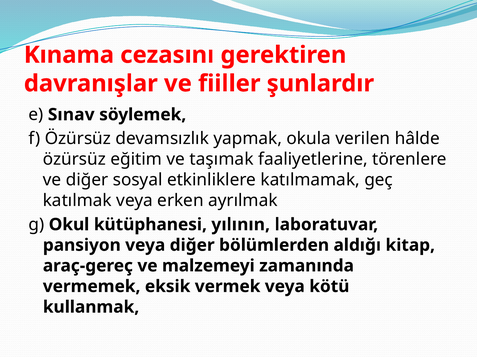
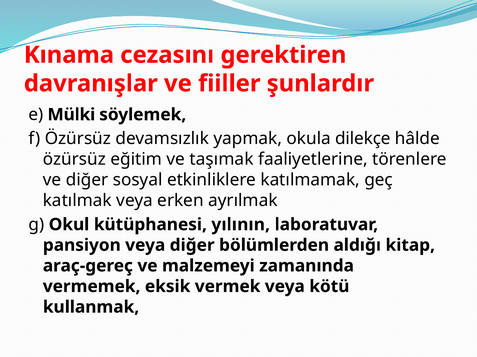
Sınav: Sınav -> Mülki (71, 115)
verilen: verilen -> dilekçe (363, 139)
